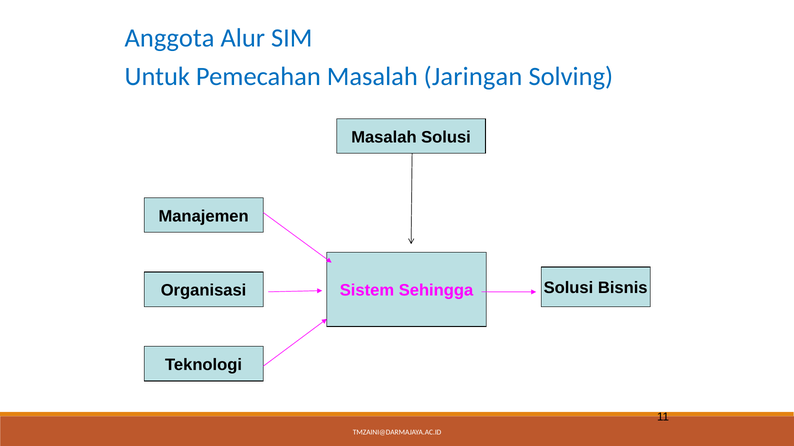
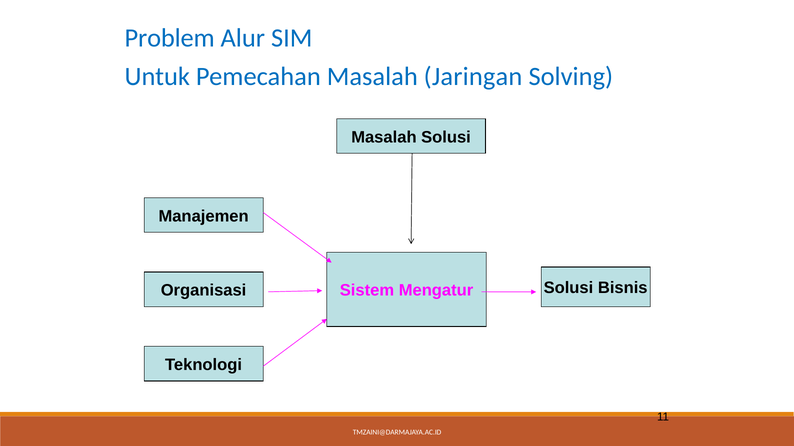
Anggota: Anggota -> Problem (170, 38)
Sehingga: Sehingga -> Mengatur (436, 291)
